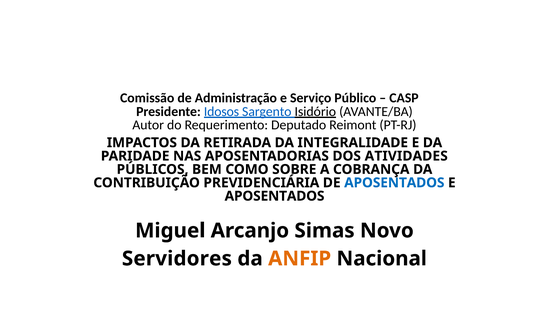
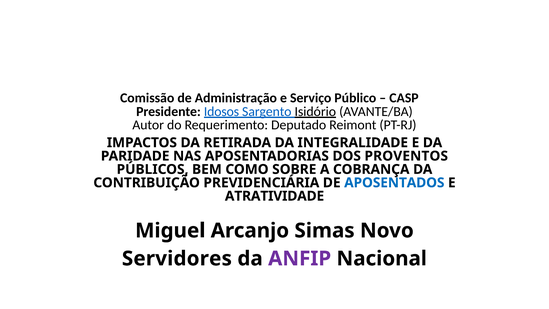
ATIVIDADES: ATIVIDADES -> PROVENTOS (406, 156)
APOSENTADOS: APOSENTADOS -> ATRATIVIDADE (275, 196)
ANFIP colour: orange -> purple (300, 258)
